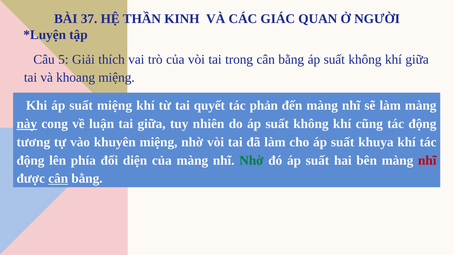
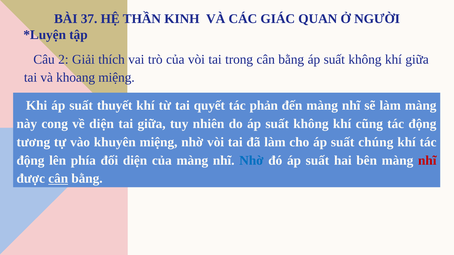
5: 5 -> 2 (63, 59)
suất miệng: miệng -> thuyết (115, 106)
này underline: present -> none (27, 124)
về luận: luận -> diện (102, 124)
khuya: khuya -> chúng (376, 142)
Nhờ colour: green -> blue (251, 161)
